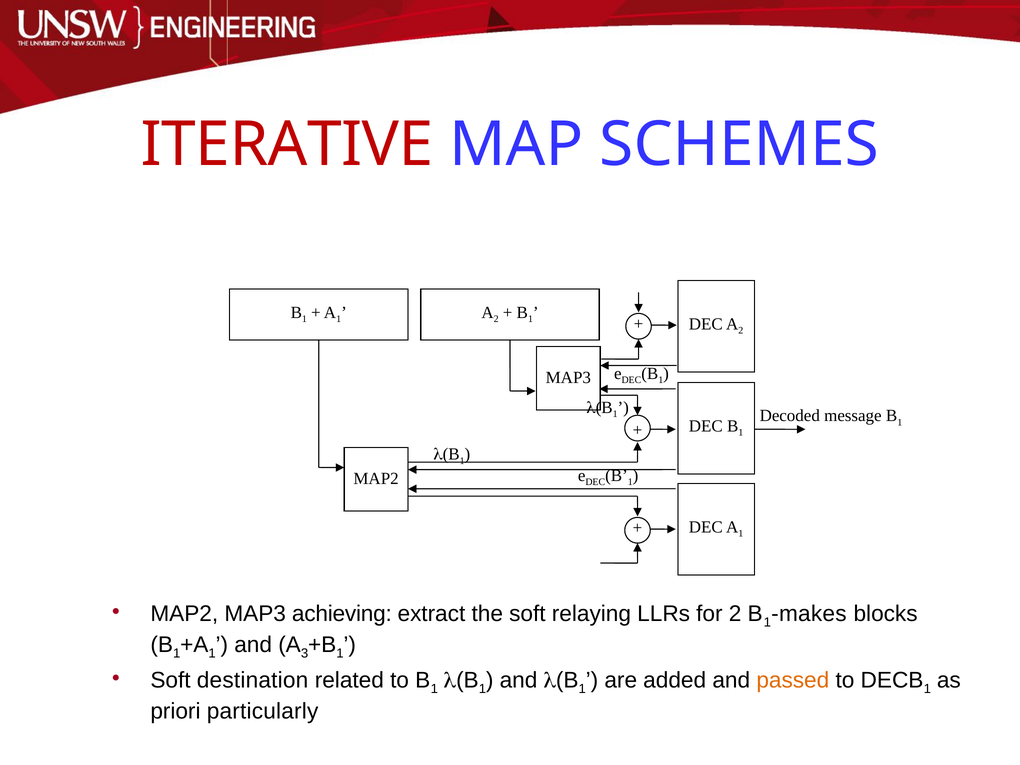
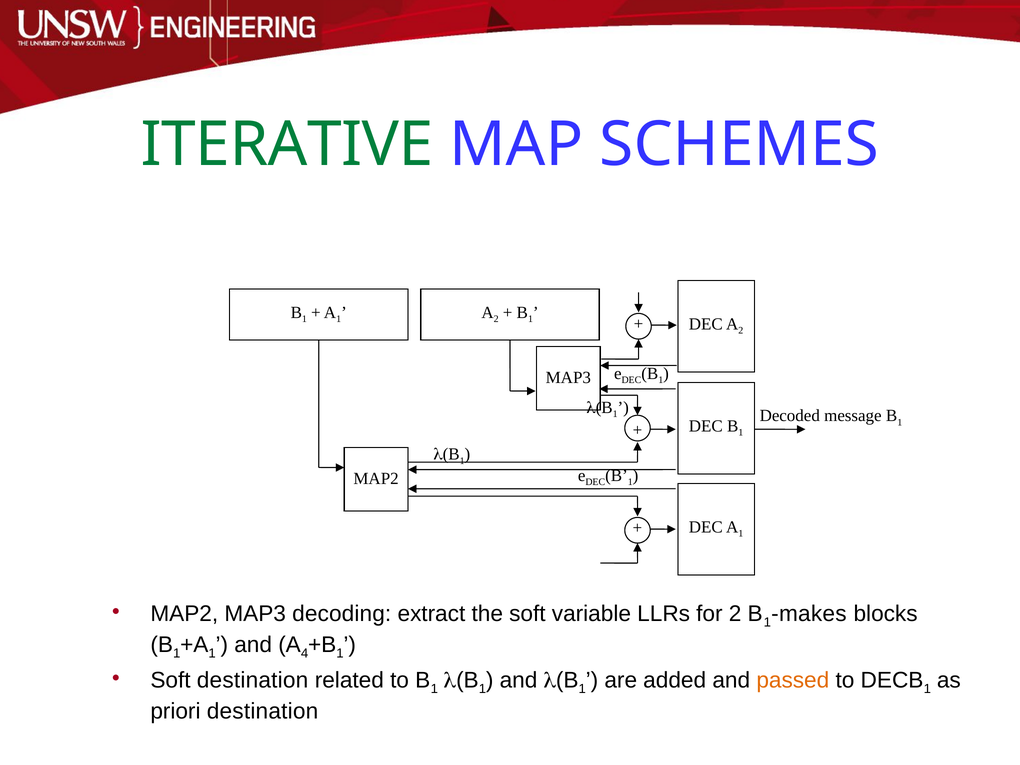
ITERATIVE colour: red -> green (287, 145)
achieving: achieving -> decoding (342, 614)
relaying: relaying -> variable (591, 614)
3: 3 -> 4 (305, 654)
priori particularly: particularly -> destination (263, 711)
